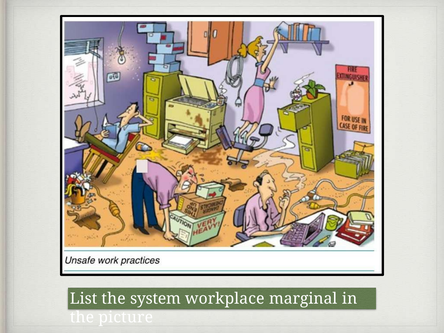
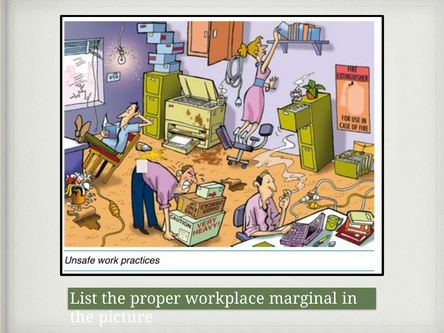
system: system -> proper (155, 299)
